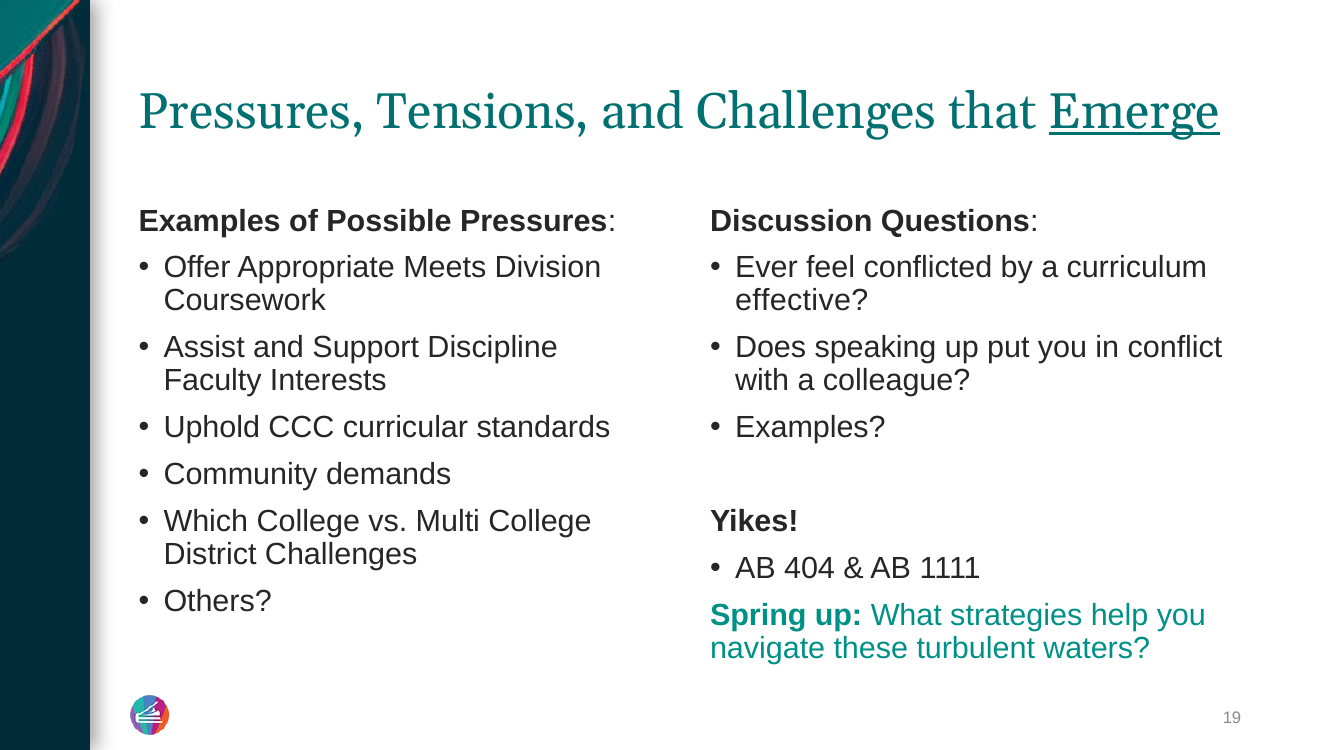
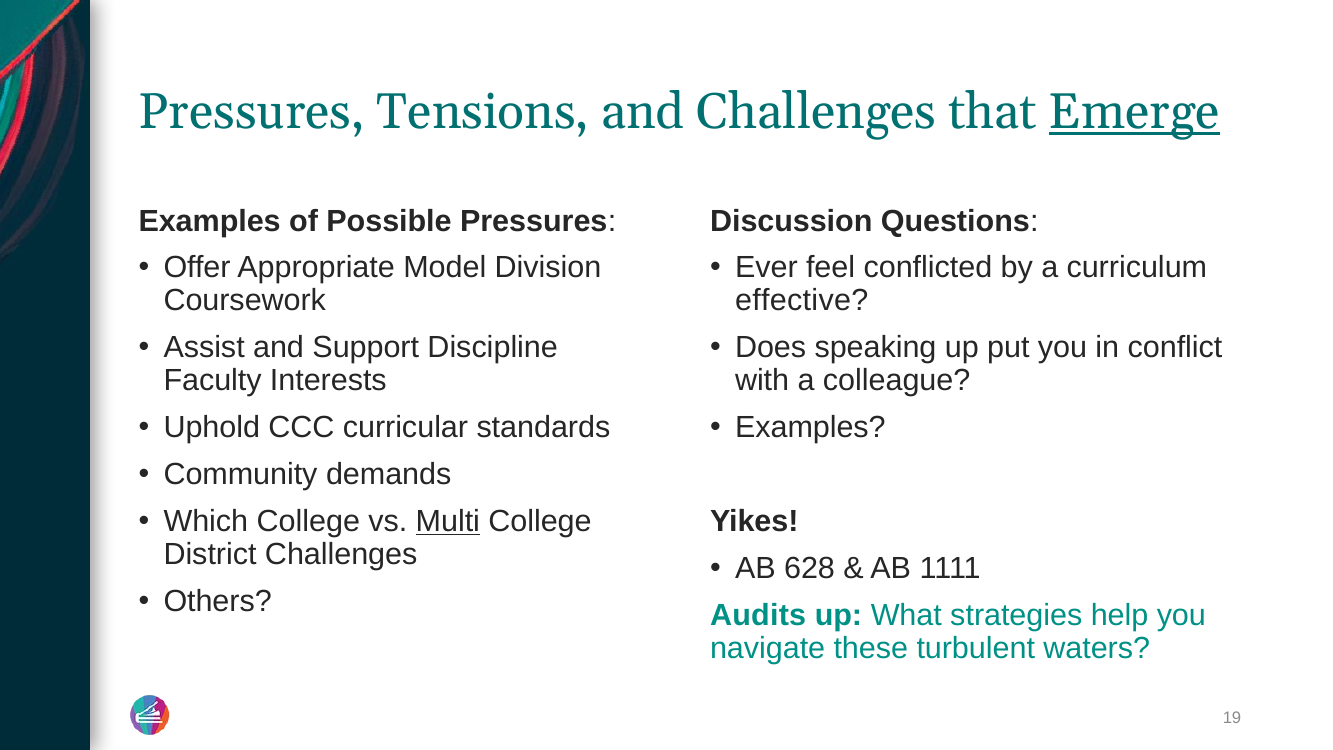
Meets: Meets -> Model (445, 268)
Multi underline: none -> present (448, 521)
404: 404 -> 628 (809, 568)
Spring: Spring -> Audits (758, 615)
